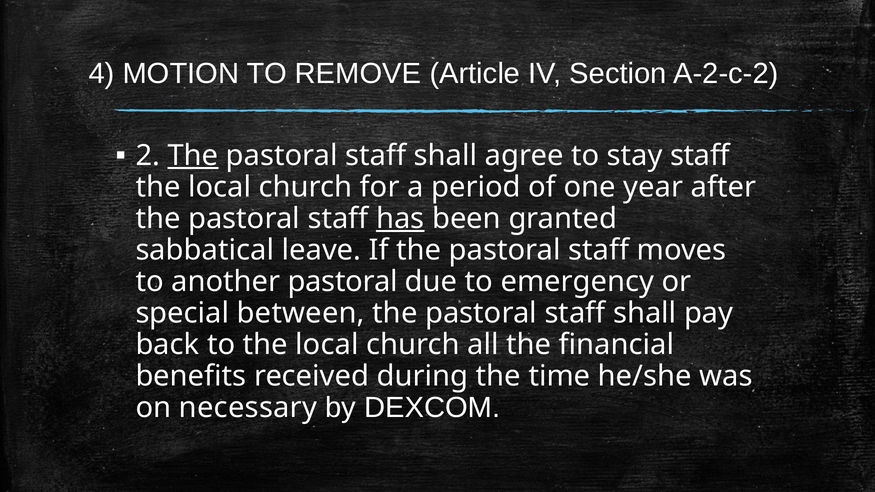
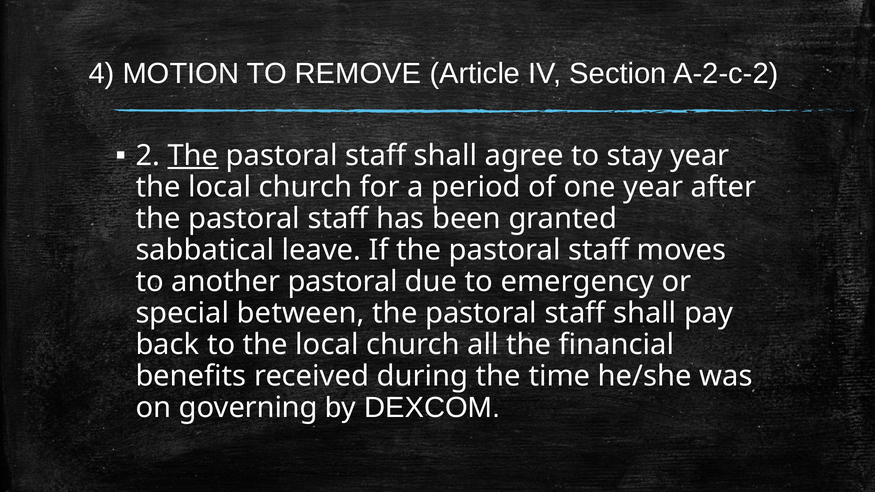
stay staff: staff -> year (700, 156)
has underline: present -> none (400, 219)
necessary: necessary -> governing (248, 408)
